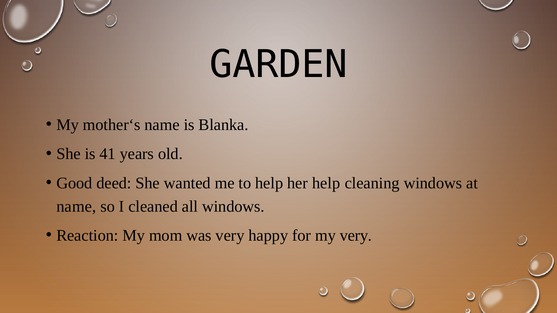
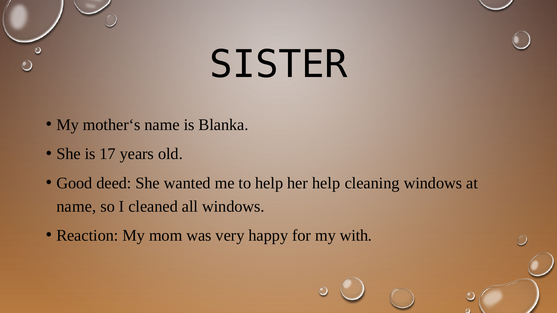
GARDEN: GARDEN -> SISTER (278, 64)
41: 41 -> 17 (108, 154)
my very: very -> with (356, 236)
